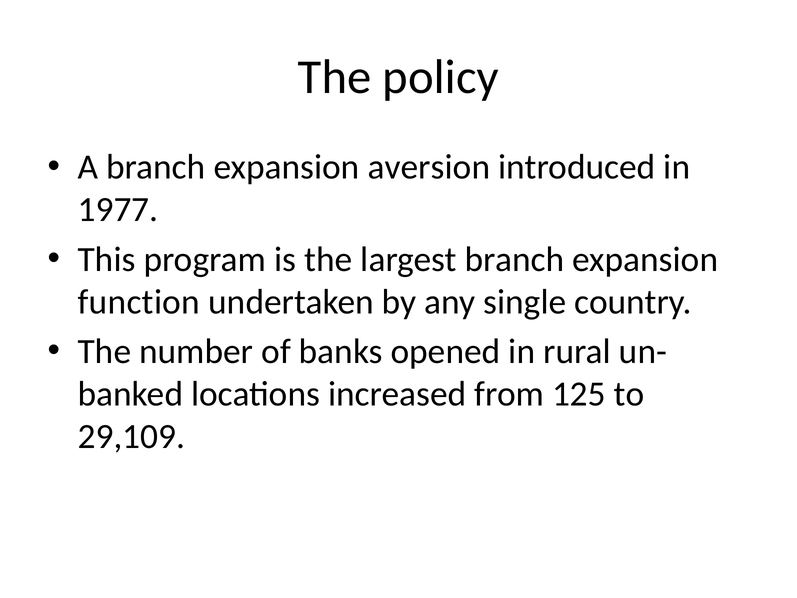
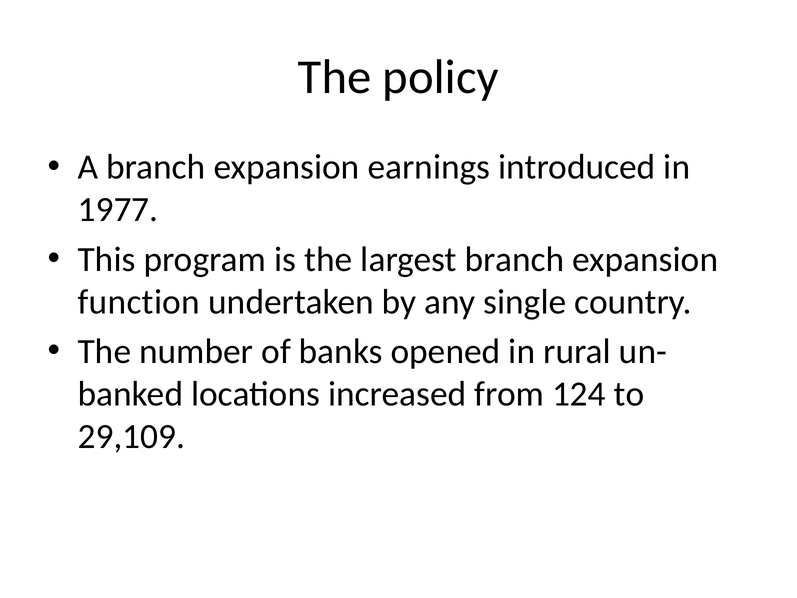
aversion: aversion -> earnings (429, 167)
125: 125 -> 124 (579, 394)
